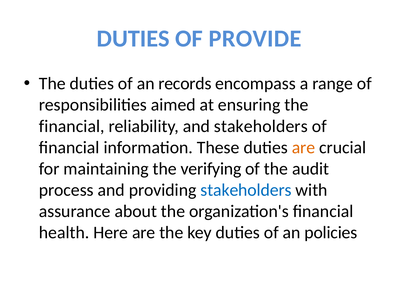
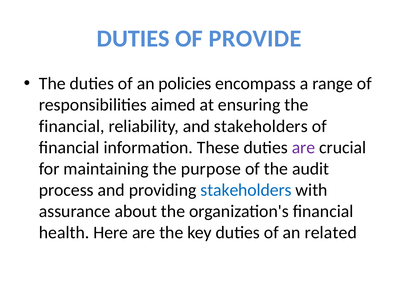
records: records -> policies (185, 84)
are colour: orange -> purple (303, 148)
verifying: verifying -> purpose (211, 169)
policies: policies -> related (331, 233)
